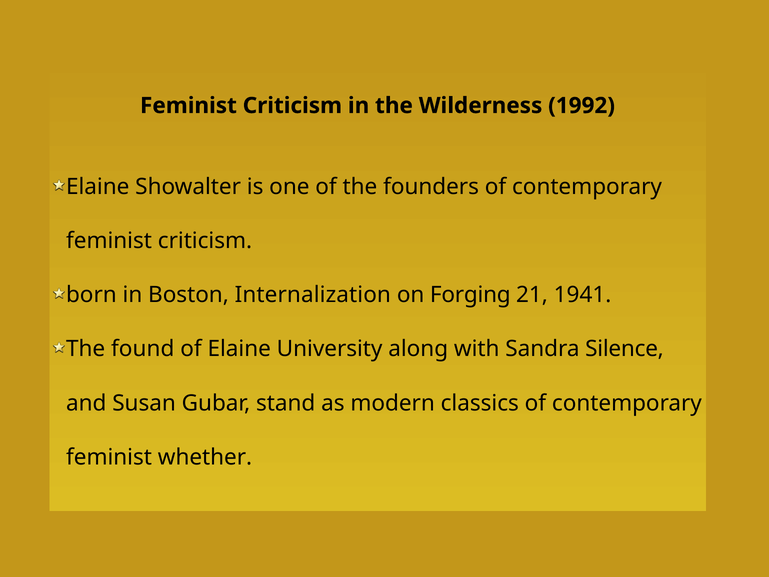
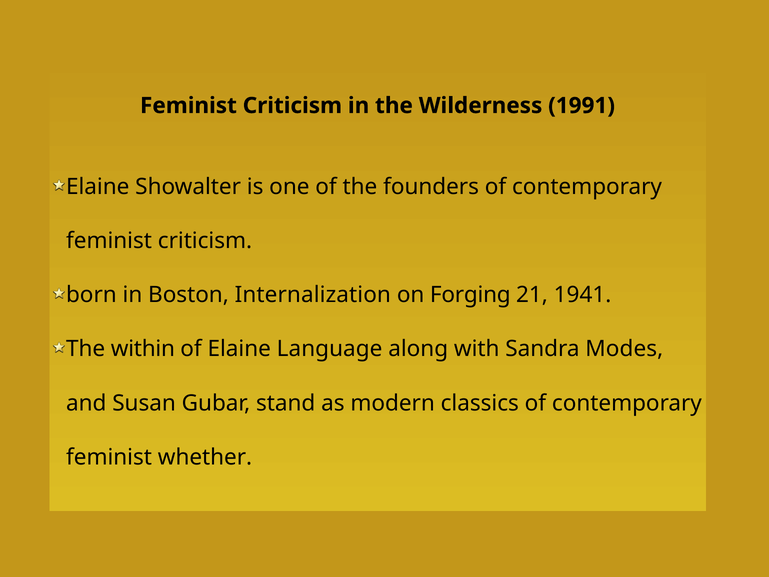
1992: 1992 -> 1991 (582, 106)
found: found -> within (143, 349)
University: University -> Language (330, 349)
Silence: Silence -> Modes (624, 349)
